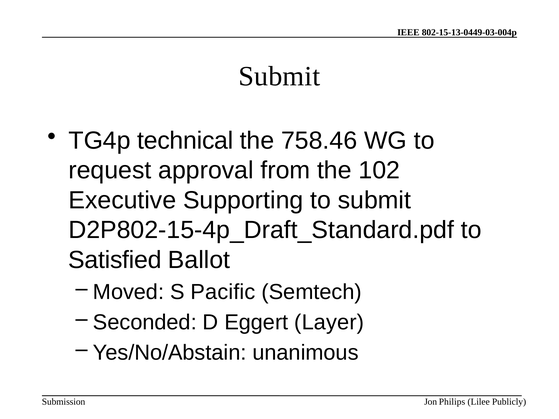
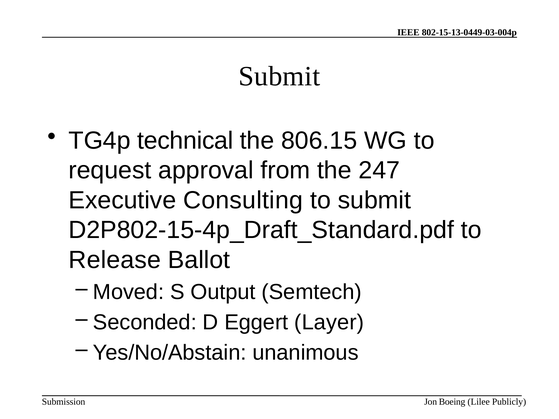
758.46: 758.46 -> 806.15 (319, 141)
102: 102 -> 247 (379, 170)
Supporting: Supporting -> Consulting (243, 200)
Satisfied: Satisfied -> Release (115, 260)
Pacific: Pacific -> Output (223, 292)
Philips: Philips -> Boeing (452, 402)
